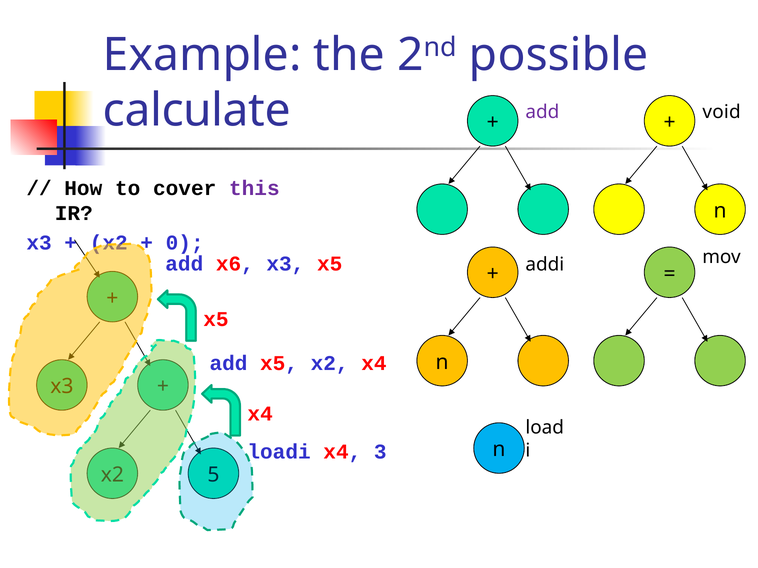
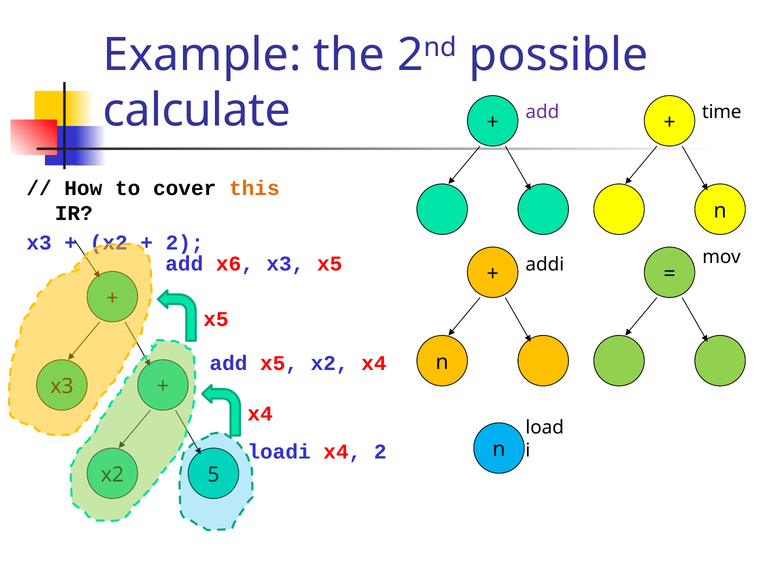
void: void -> time (722, 112)
this colour: purple -> orange (254, 188)
0: 0 -> 2 (185, 243)
x4 3: 3 -> 2 (380, 452)
